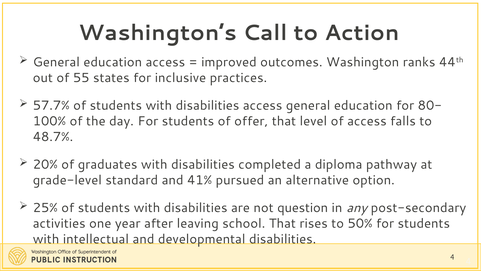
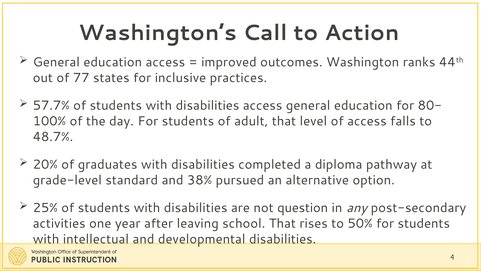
55: 55 -> 77 (81, 78)
offer: offer -> adult (251, 121)
41%: 41% -> 38% (200, 180)
